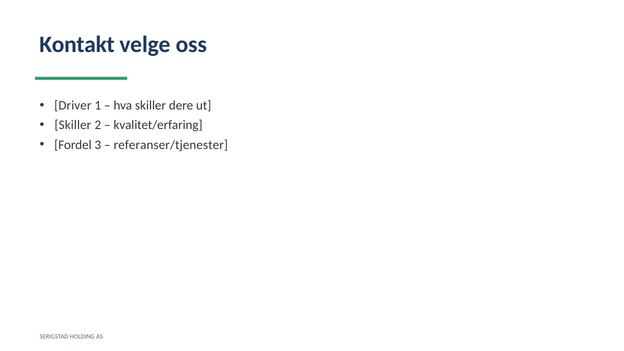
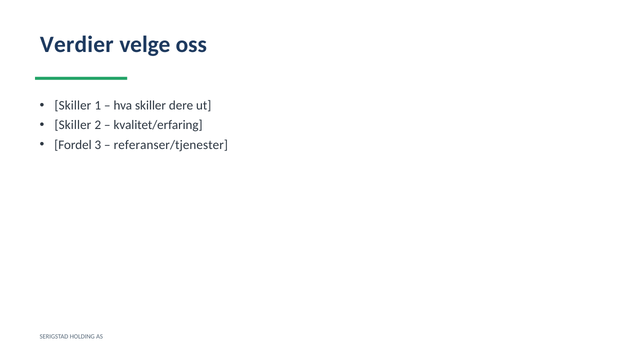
Kontakt: Kontakt -> Verdier (77, 45)
Driver: Driver -> Skiller (73, 106)
